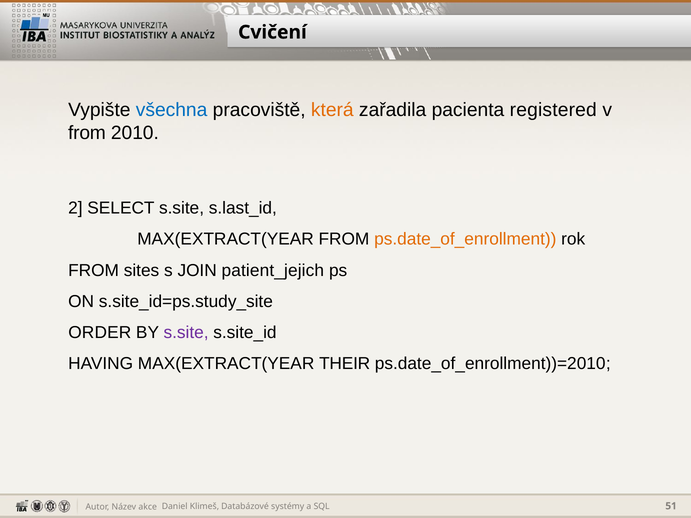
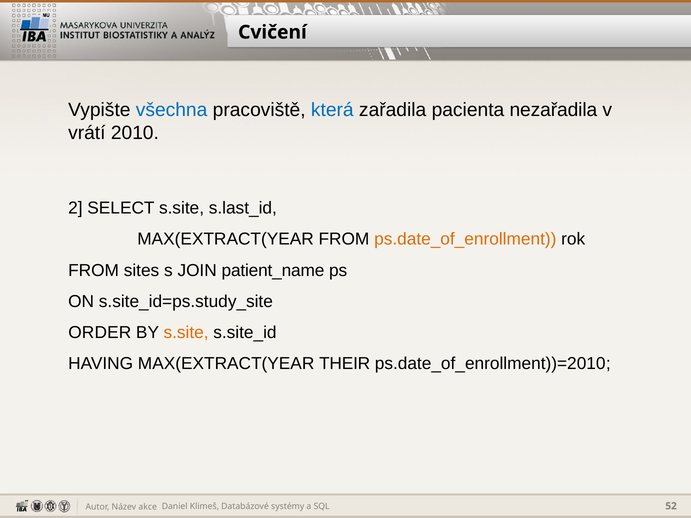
která colour: orange -> blue (332, 110)
registered: registered -> nezařadila (553, 110)
from: from -> vrátí (87, 133)
patient_jejich: patient_jejich -> patient_name (273, 270)
s.site colour: purple -> orange (186, 333)
51: 51 -> 52 (671, 506)
